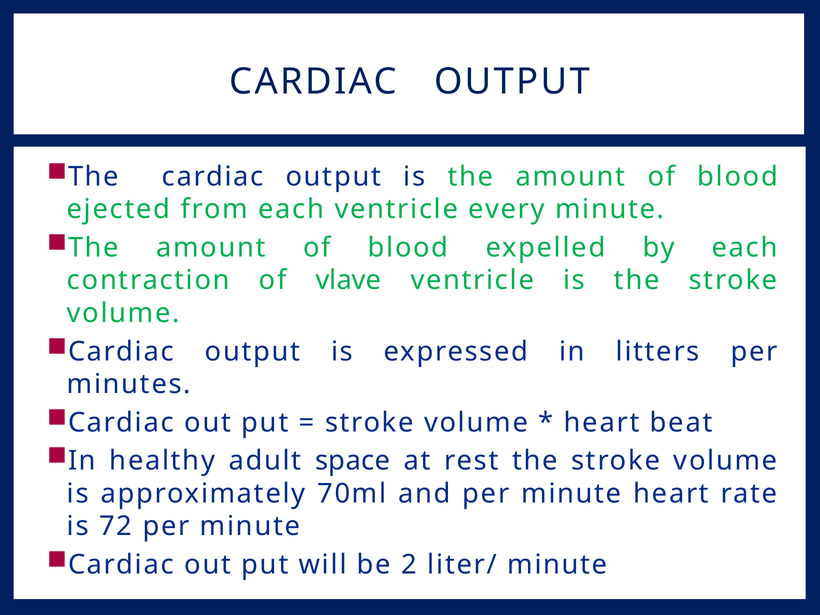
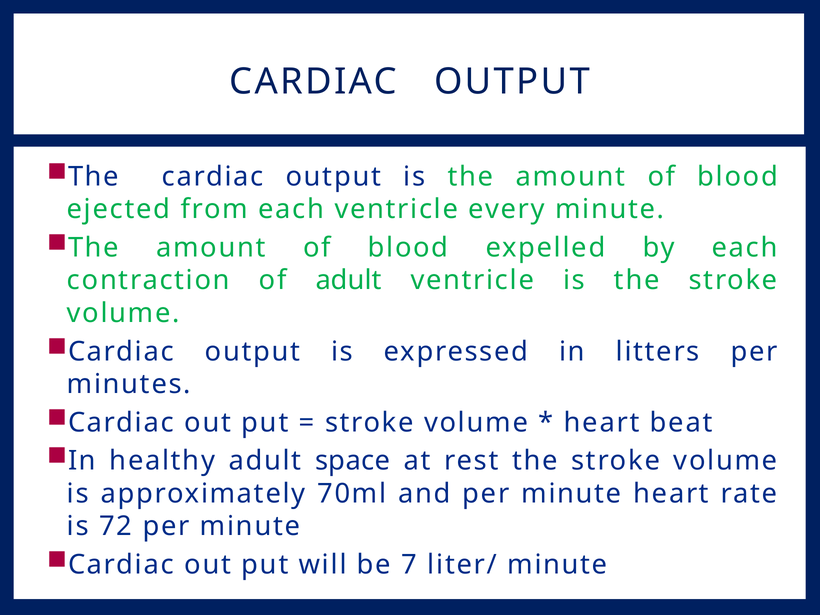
of vlave: vlave -> adult (348, 280)
2: 2 -> 7 (409, 565)
